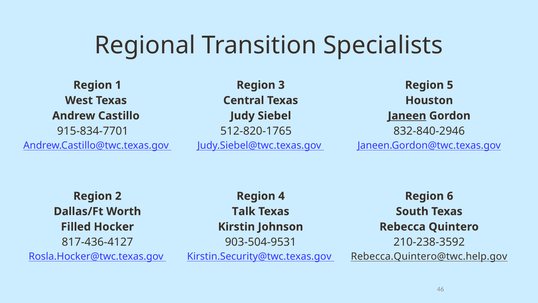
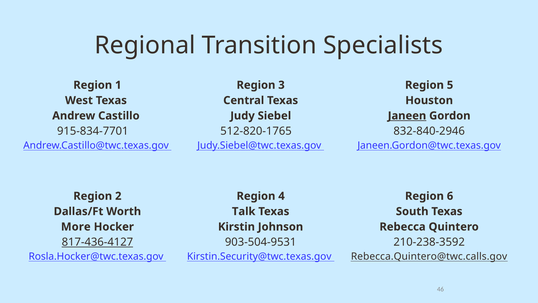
Filled: Filled -> More (76, 227)
817-436-4127 underline: none -> present (97, 242)
Rebecca.Quintero@twc.help.gov: Rebecca.Quintero@twc.help.gov -> Rebecca.Quintero@twc.calls.gov (429, 256)
